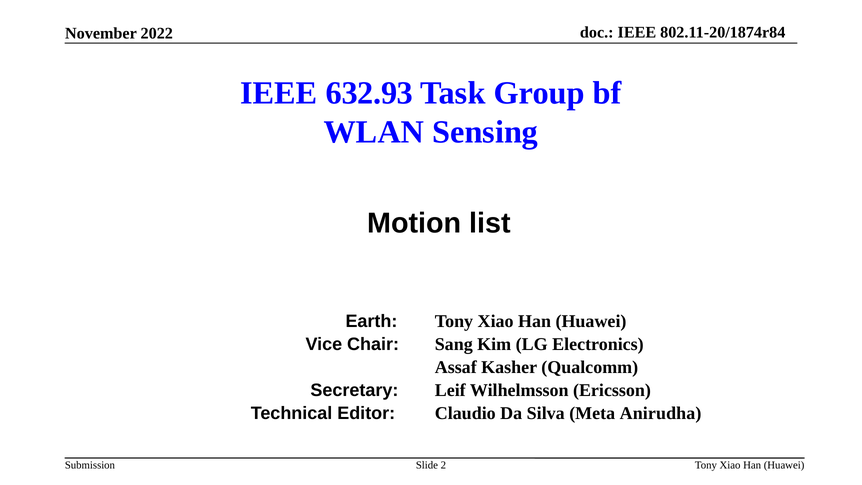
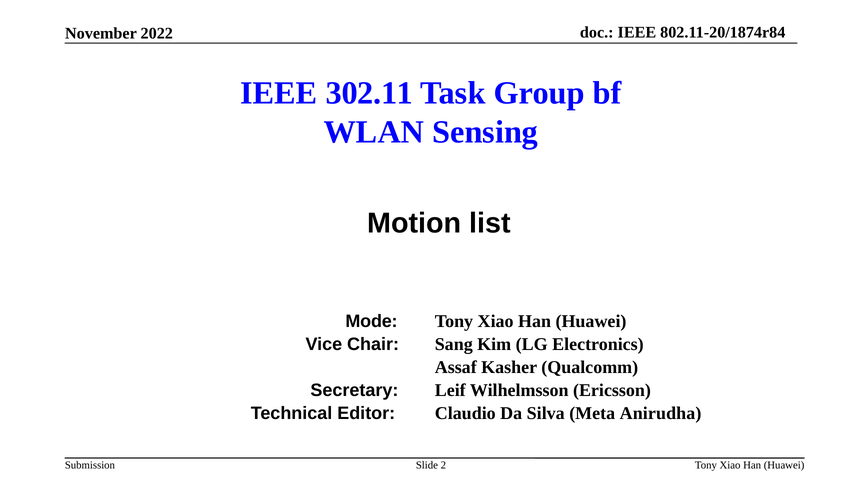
632.93: 632.93 -> 302.11 (369, 93)
Earth: Earth -> Mode (372, 321)
